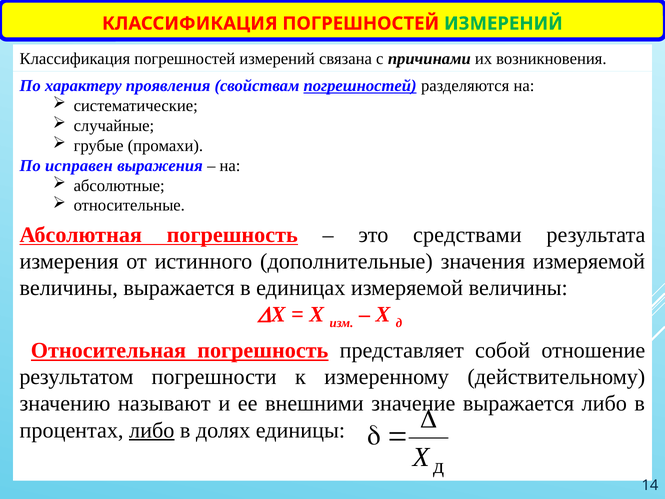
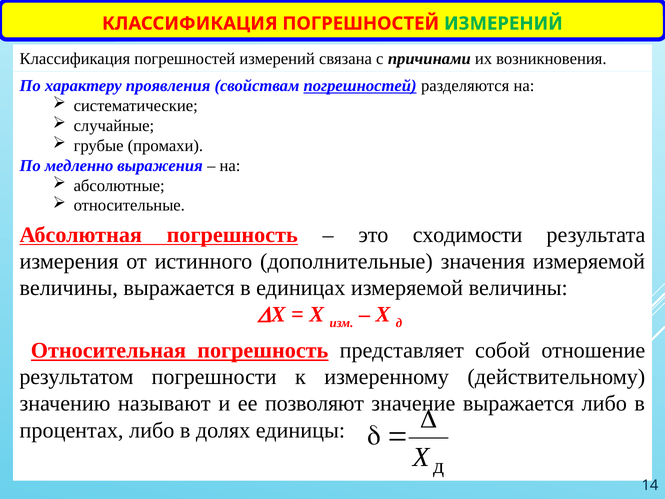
исправен: исправен -> медленно (79, 166)
средствами: средствами -> сходимости (468, 235)
внешними: внешними -> позволяют (315, 403)
либо underline: present -> none (152, 430)
